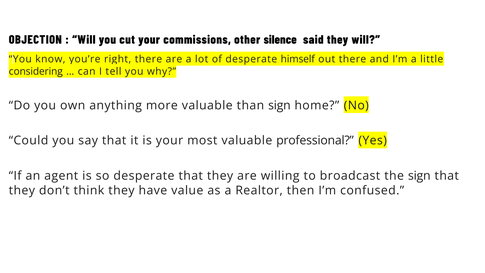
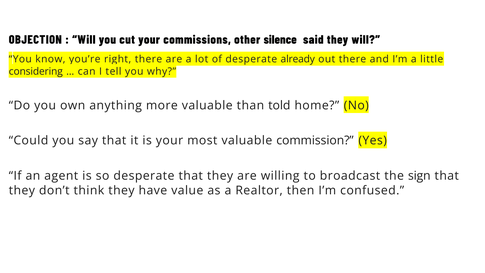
himself: himself -> already (298, 59)
than sign: sign -> told (279, 105)
professional: professional -> commission (315, 141)
